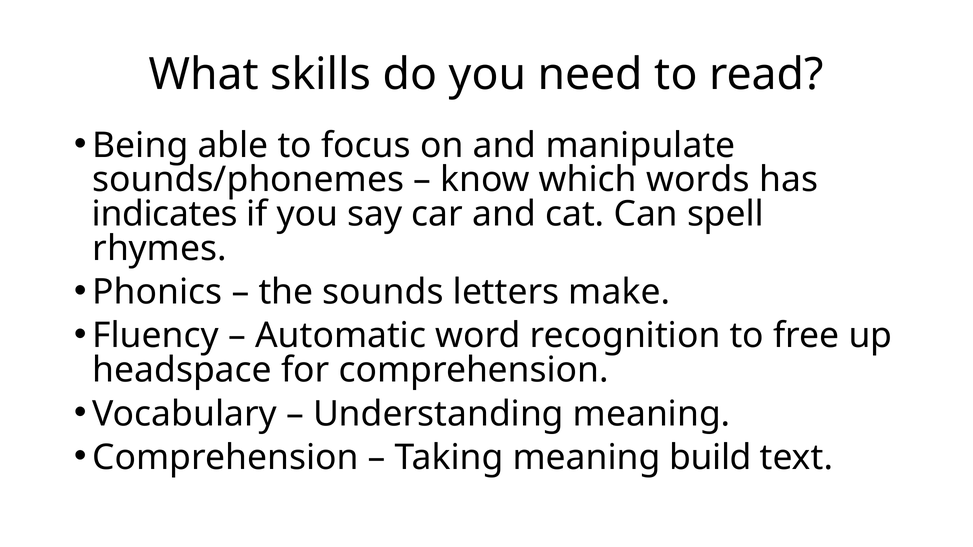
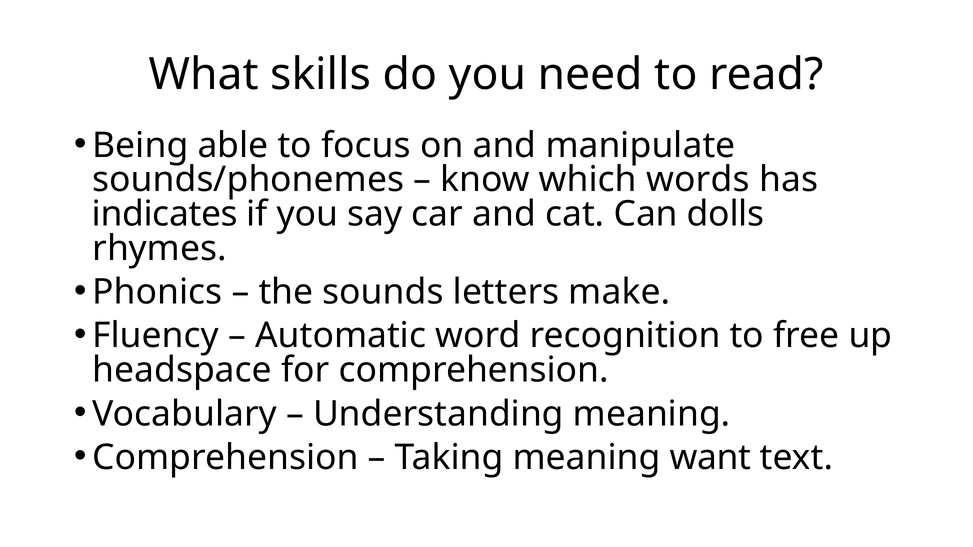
spell: spell -> dolls (726, 214)
build: build -> want (710, 458)
